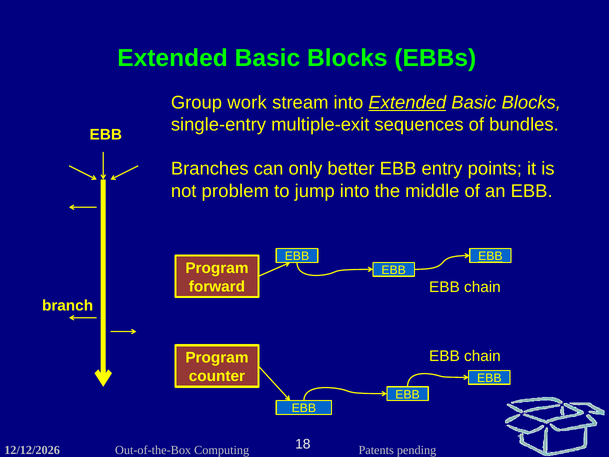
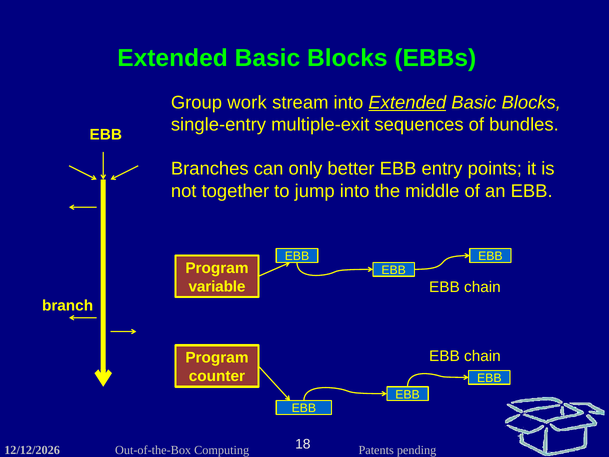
problem: problem -> together (235, 191)
EBB underline: present -> none (490, 256)
forward: forward -> variable (217, 287)
